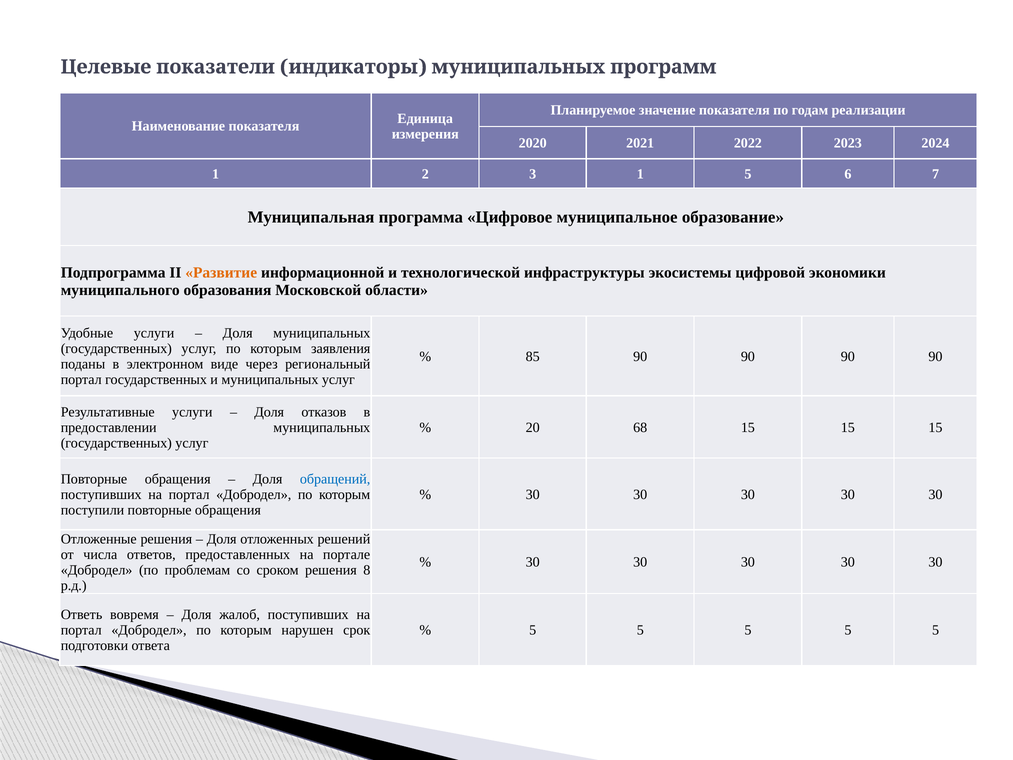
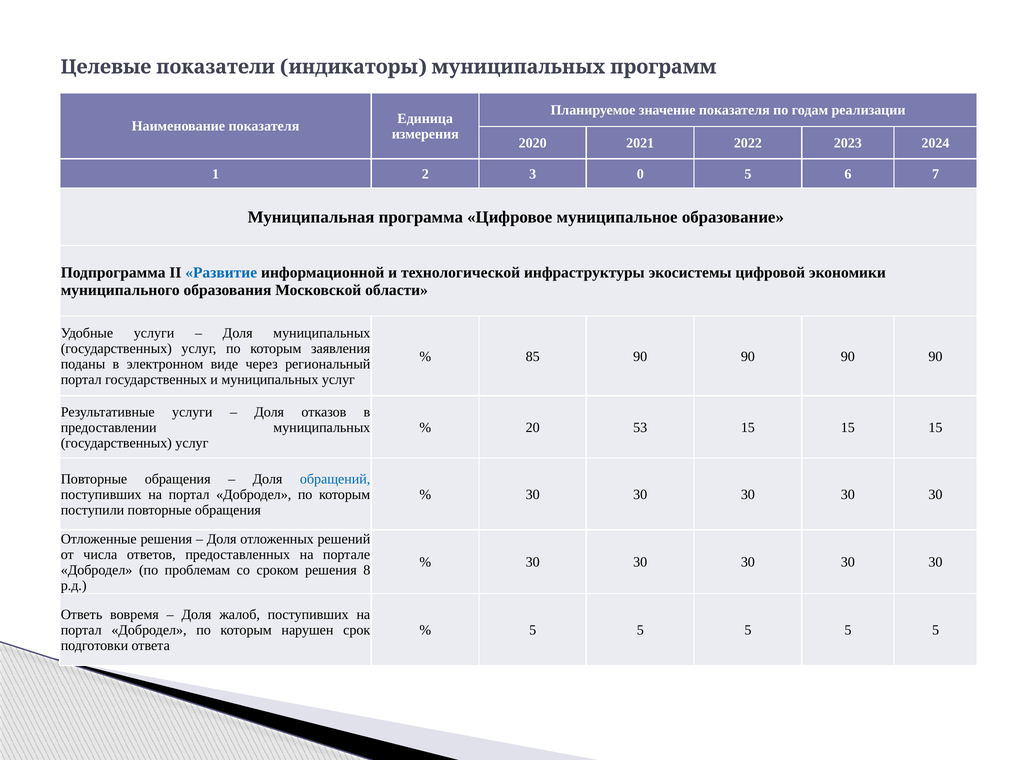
3 1: 1 -> 0 (640, 174)
Развитие colour: orange -> blue (221, 273)
68: 68 -> 53 (640, 427)
